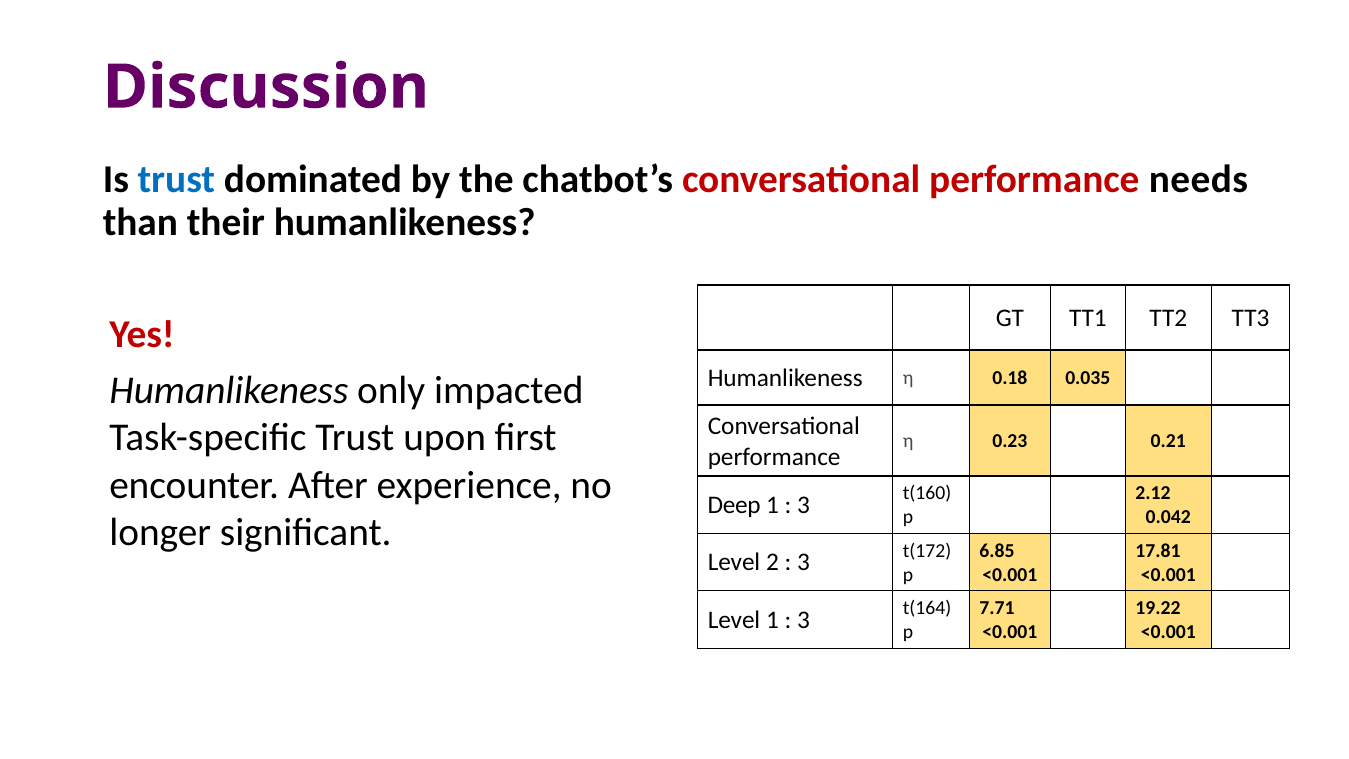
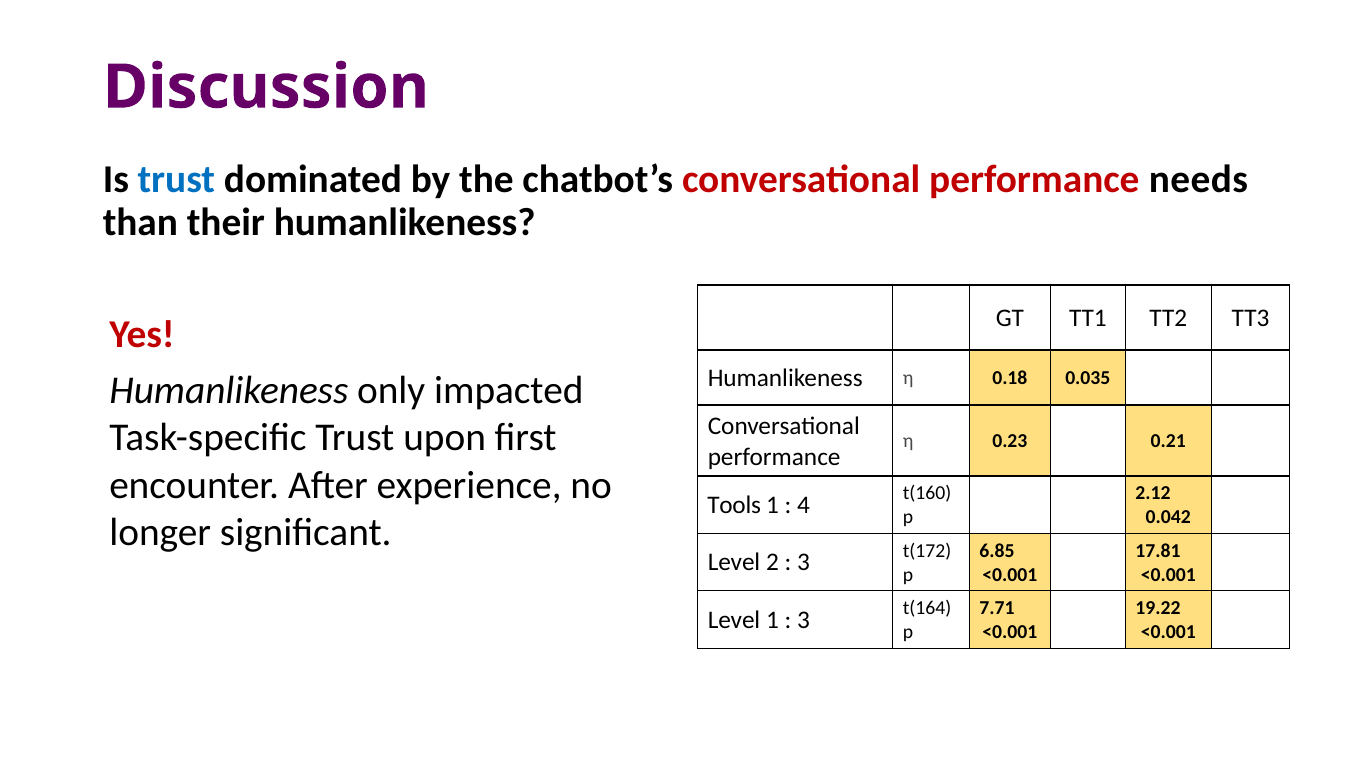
Deep: Deep -> Tools (734, 505)
3: 3 -> 4 (803, 505)
